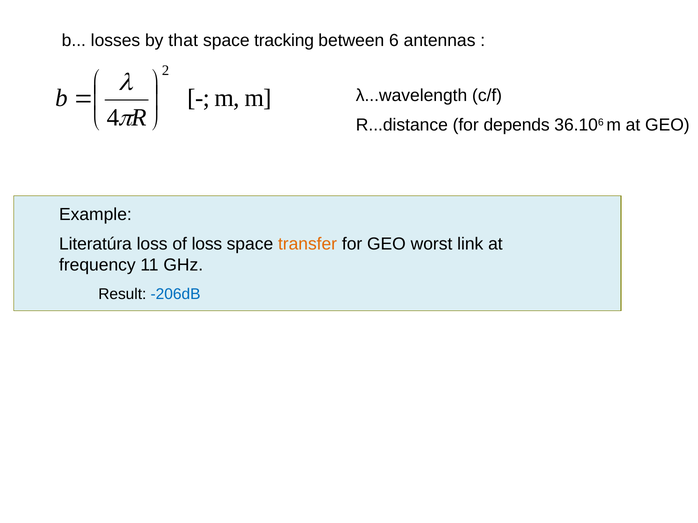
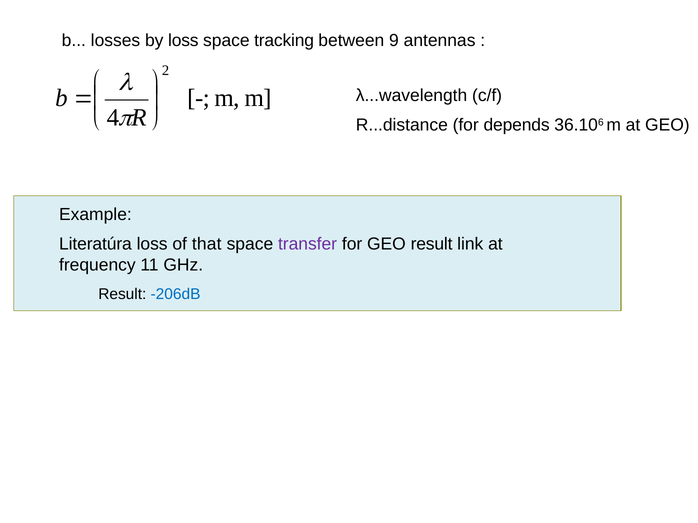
by that: that -> loss (183, 41)
6: 6 -> 9 (394, 41)
of loss: loss -> that (207, 244)
transfer colour: orange -> purple (308, 244)
GEO worst: worst -> result (432, 244)
